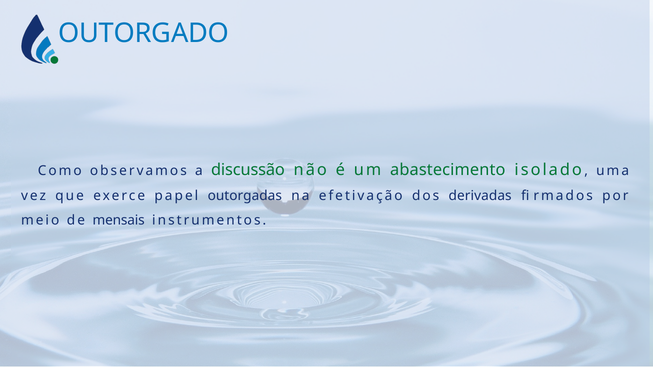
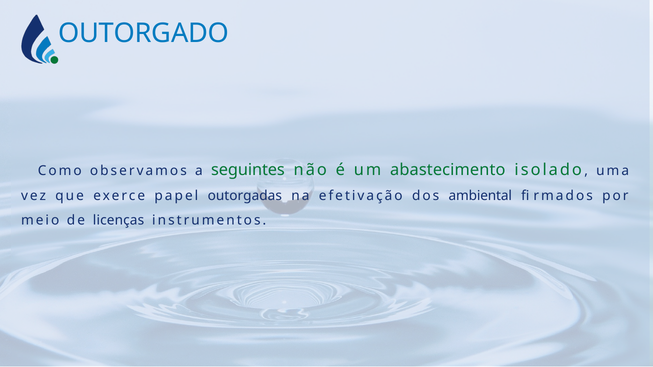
discussão: discussão -> seguintes (248, 170)
derivadas: derivadas -> ambiental (480, 196)
mensais: mensais -> licenças (119, 221)
